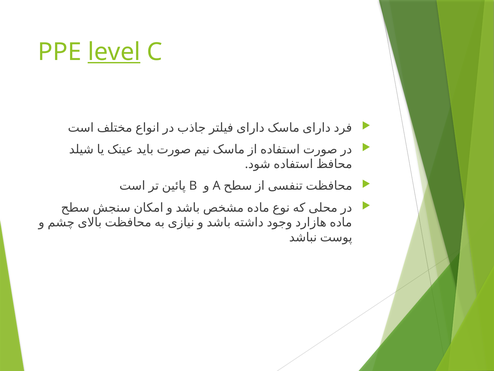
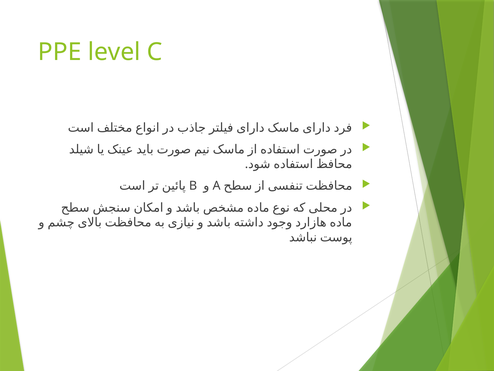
level underline: present -> none (114, 52)
